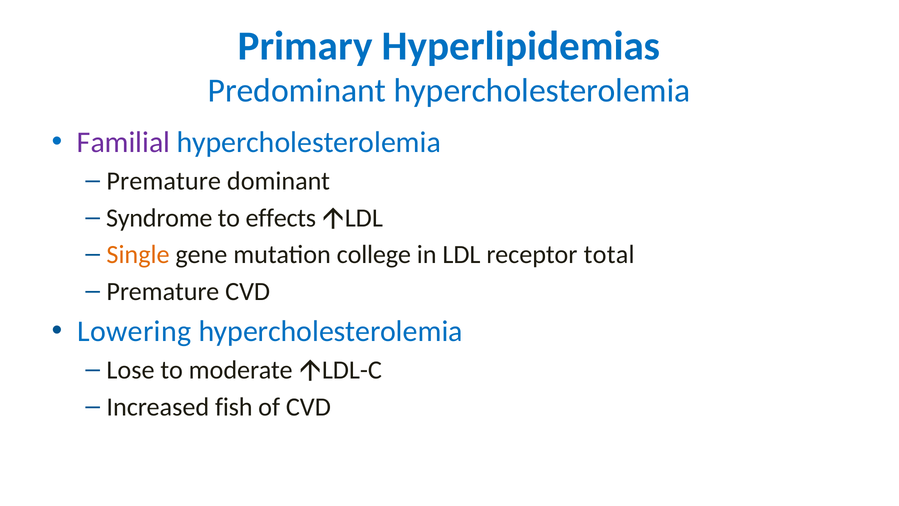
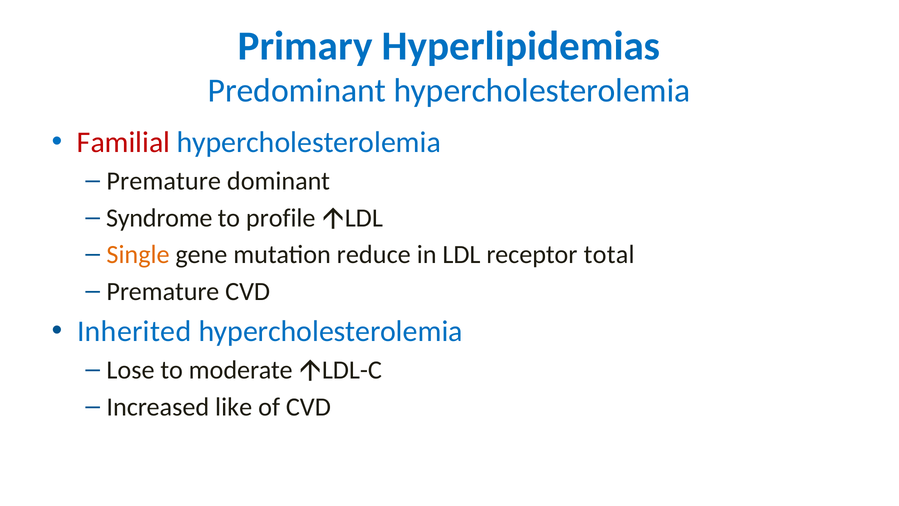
Familial colour: purple -> red (124, 142)
effects: effects -> profile (281, 218)
college: college -> reduce (374, 255)
Lowering: Lowering -> Inherited (134, 331)
fish: fish -> like (234, 407)
